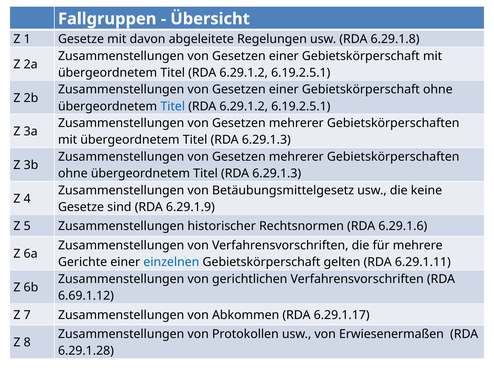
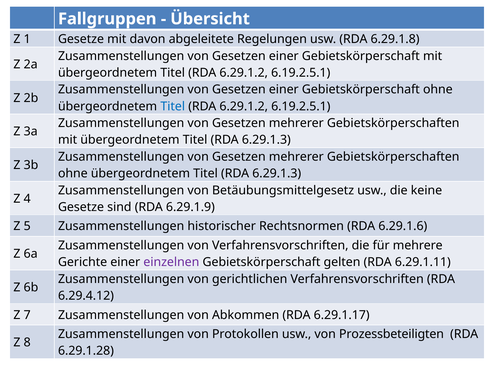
einzelnen colour: blue -> purple (171, 263)
6.69.1.12: 6.69.1.12 -> 6.29.4.12 (86, 296)
Erwiesenermaßen: Erwiesenermaßen -> Prozessbeteiligten (391, 335)
